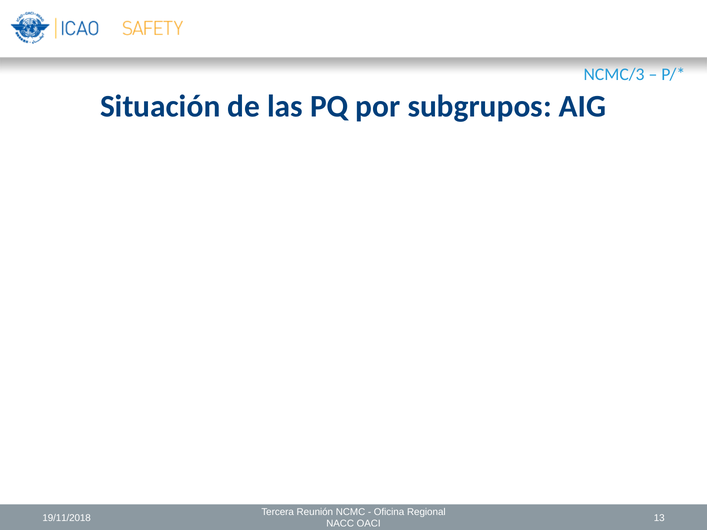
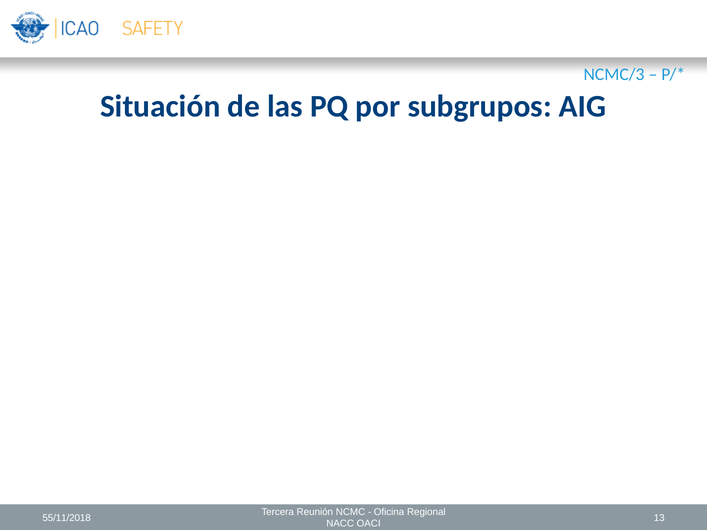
19/11/2018: 19/11/2018 -> 55/11/2018 (67, 518)
